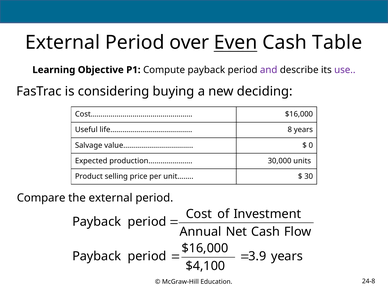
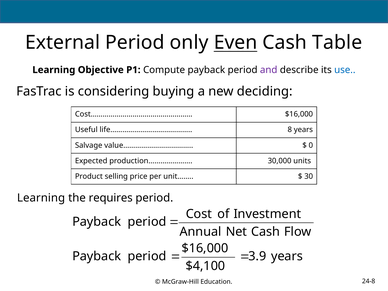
over: over -> only (189, 43)
use colour: purple -> blue (345, 70)
Compare: Compare -> Learning (41, 198)
the external: external -> requires (111, 198)
